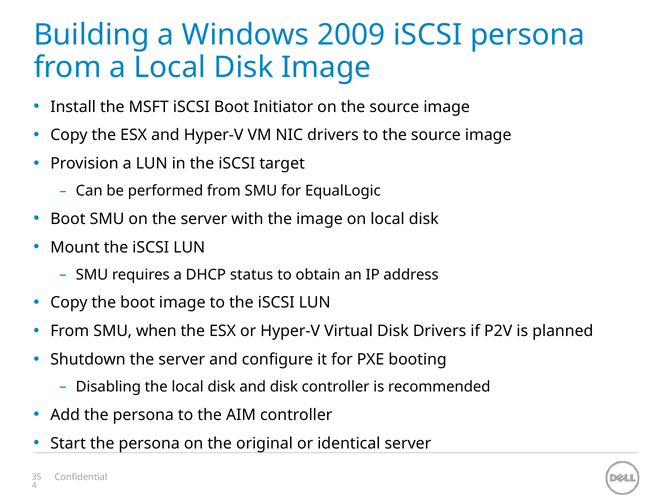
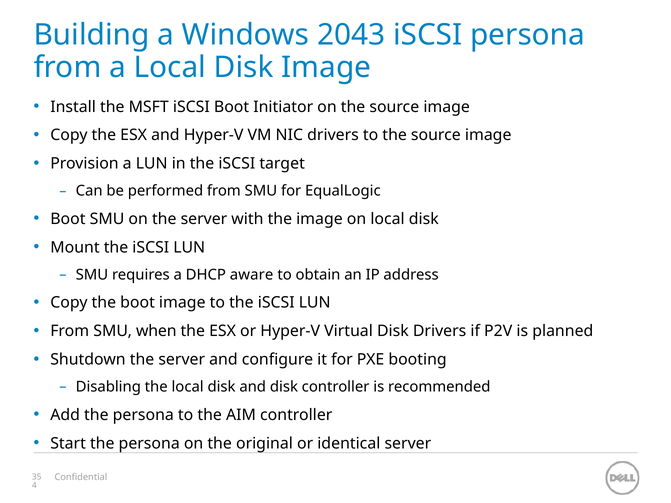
2009: 2009 -> 2043 (351, 35)
status: status -> aware (252, 275)
